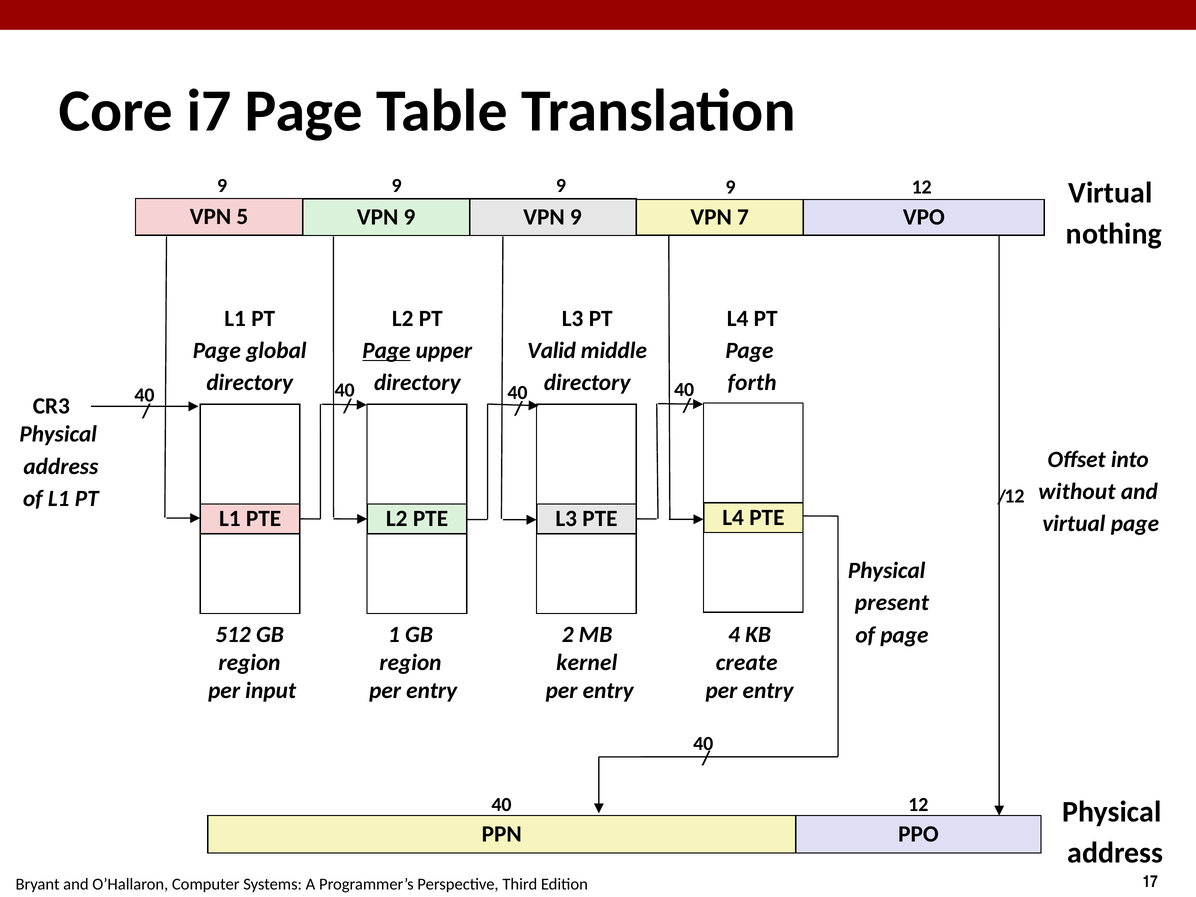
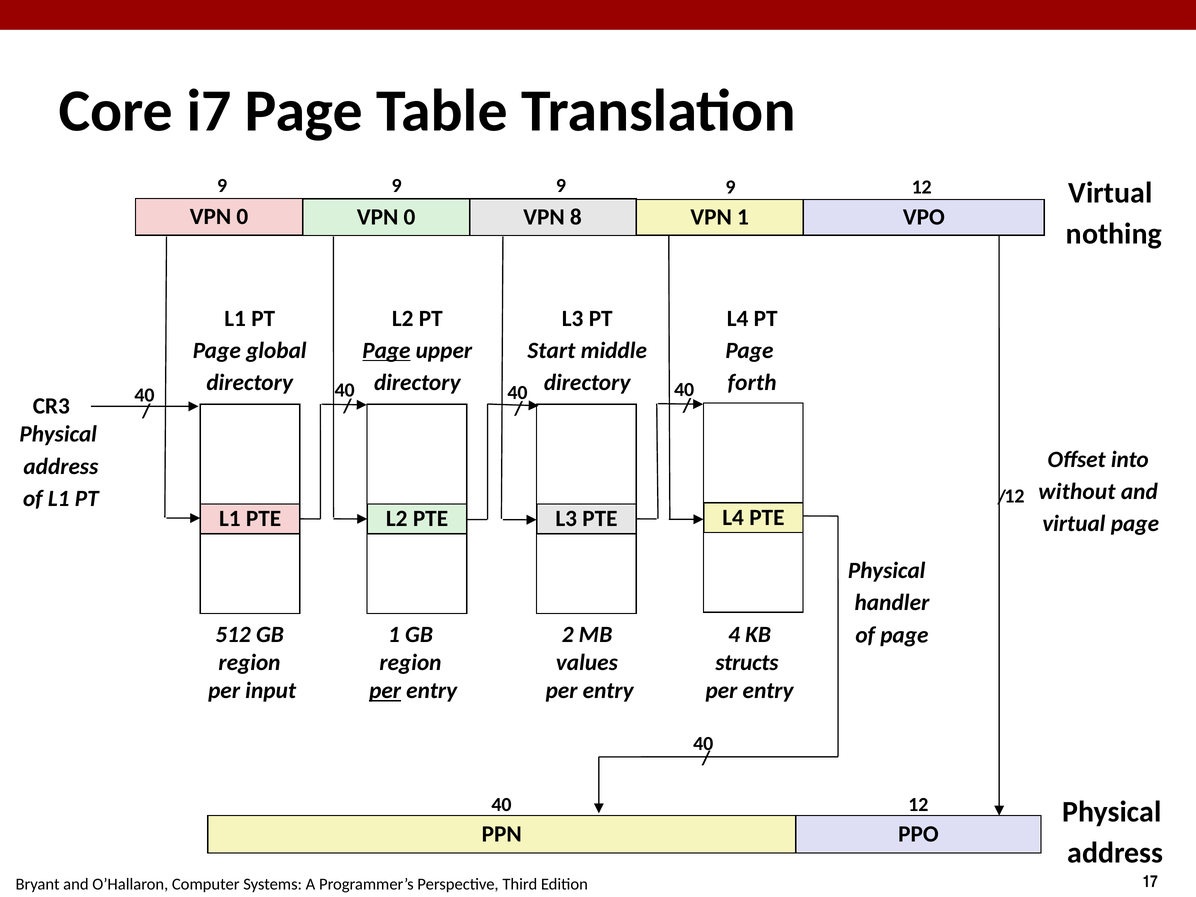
5: 5 -> 0 (242, 217)
9: 9 -> 0 (409, 217)
9: 9 -> 8 (576, 217)
VPN 7: 7 -> 1 (743, 217)
Valid: Valid -> Start (551, 351)
present: present -> handler (892, 603)
kernel: kernel -> values (587, 663)
create: create -> structs (747, 663)
per underline: none -> present (385, 691)
